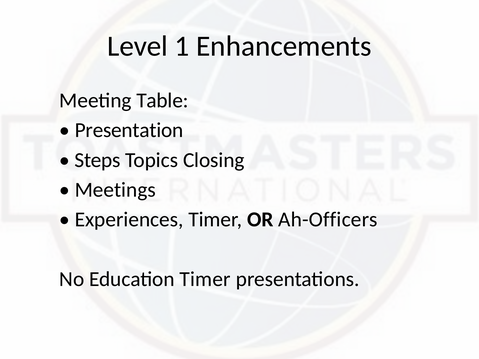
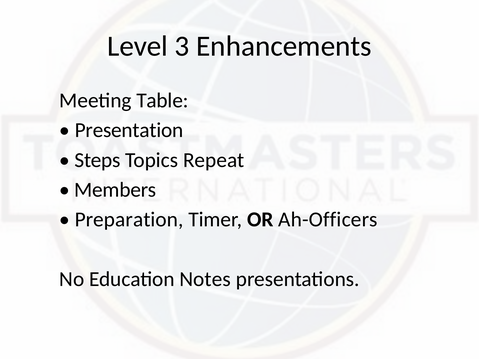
1: 1 -> 3 (182, 46)
Closing: Closing -> Repeat (214, 160)
Meetings: Meetings -> Members (115, 190)
Experiences: Experiences -> Preparation (129, 220)
Education Timer: Timer -> Notes (205, 279)
